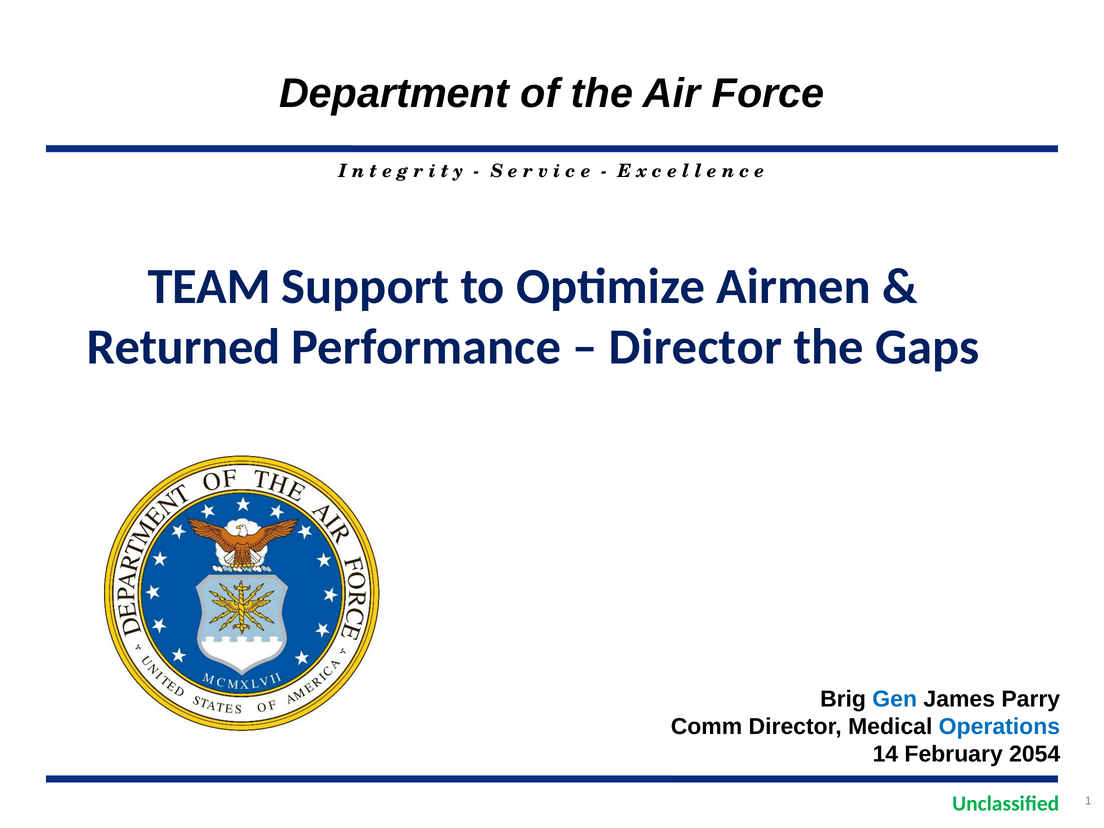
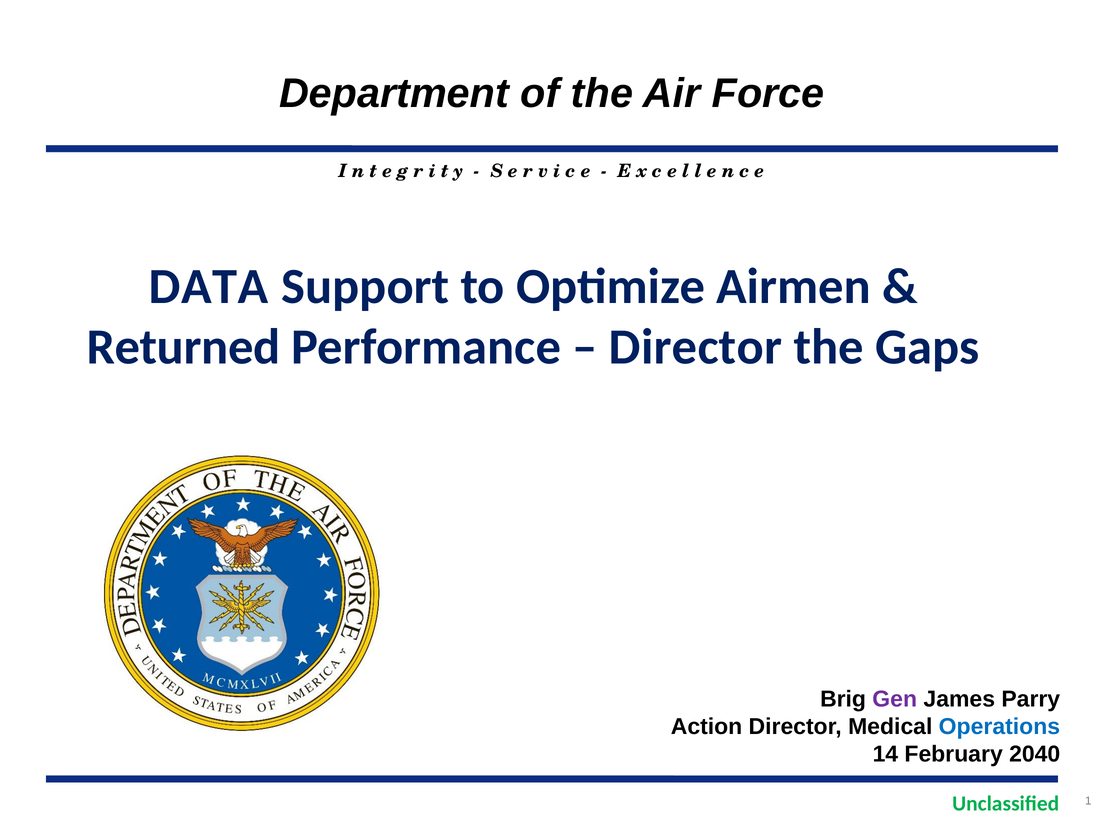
TEAM: TEAM -> DATA (209, 286)
Gen colour: blue -> purple (895, 699)
Comm: Comm -> Action (706, 727)
2054: 2054 -> 2040 (1035, 754)
